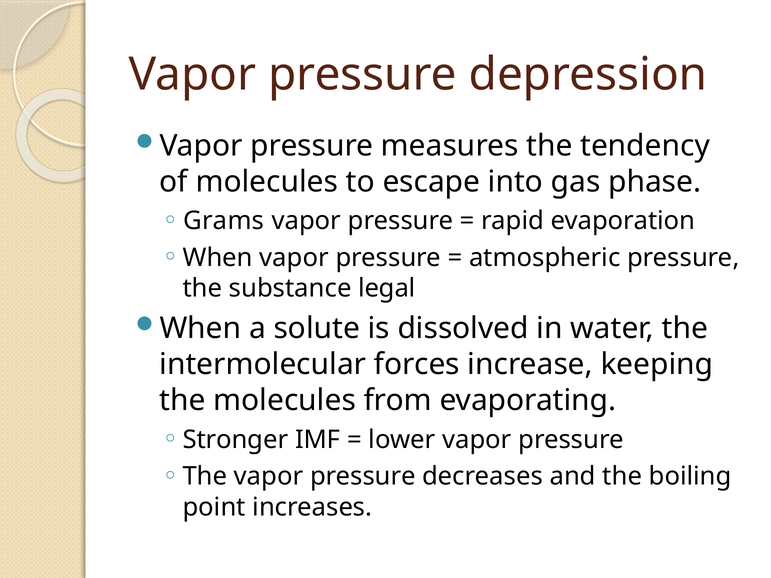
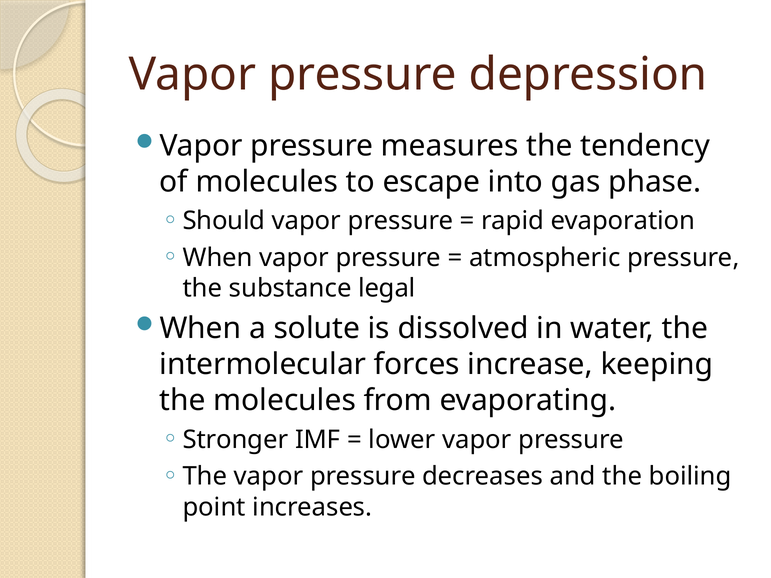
Grams: Grams -> Should (224, 221)
